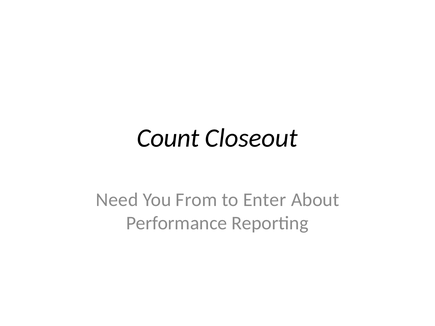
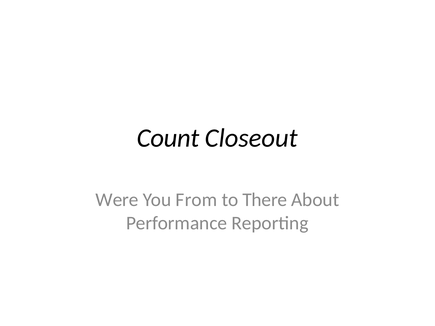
Need: Need -> Were (117, 200)
Enter: Enter -> There (265, 200)
